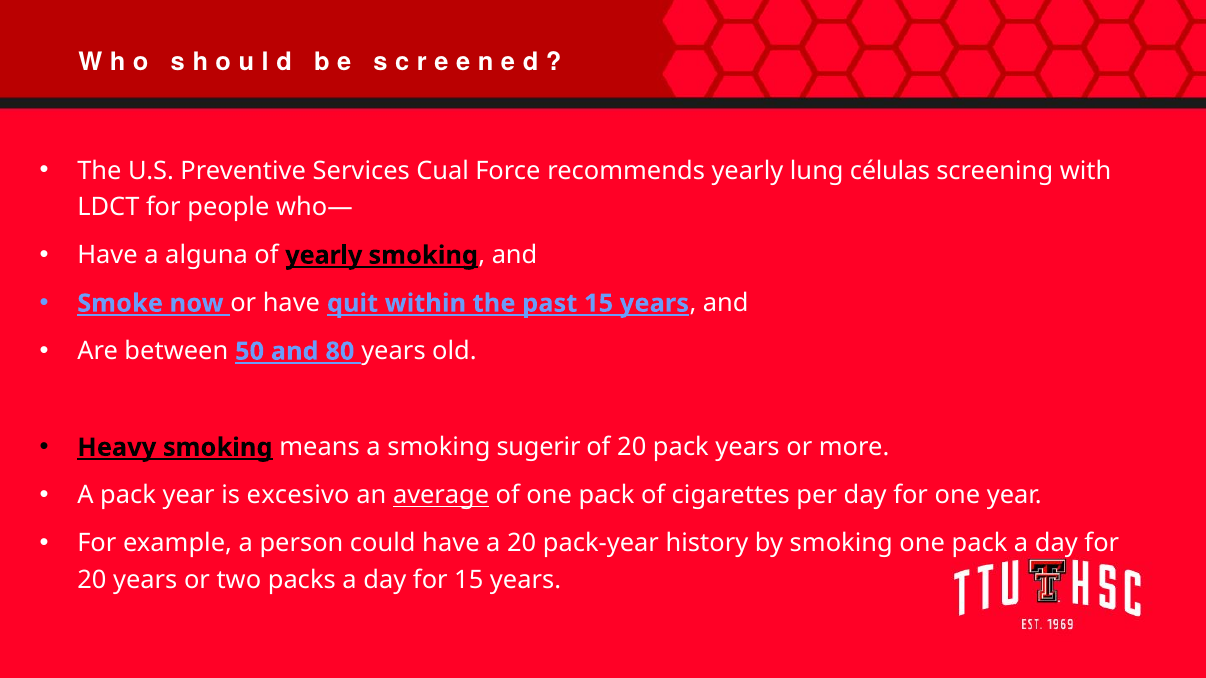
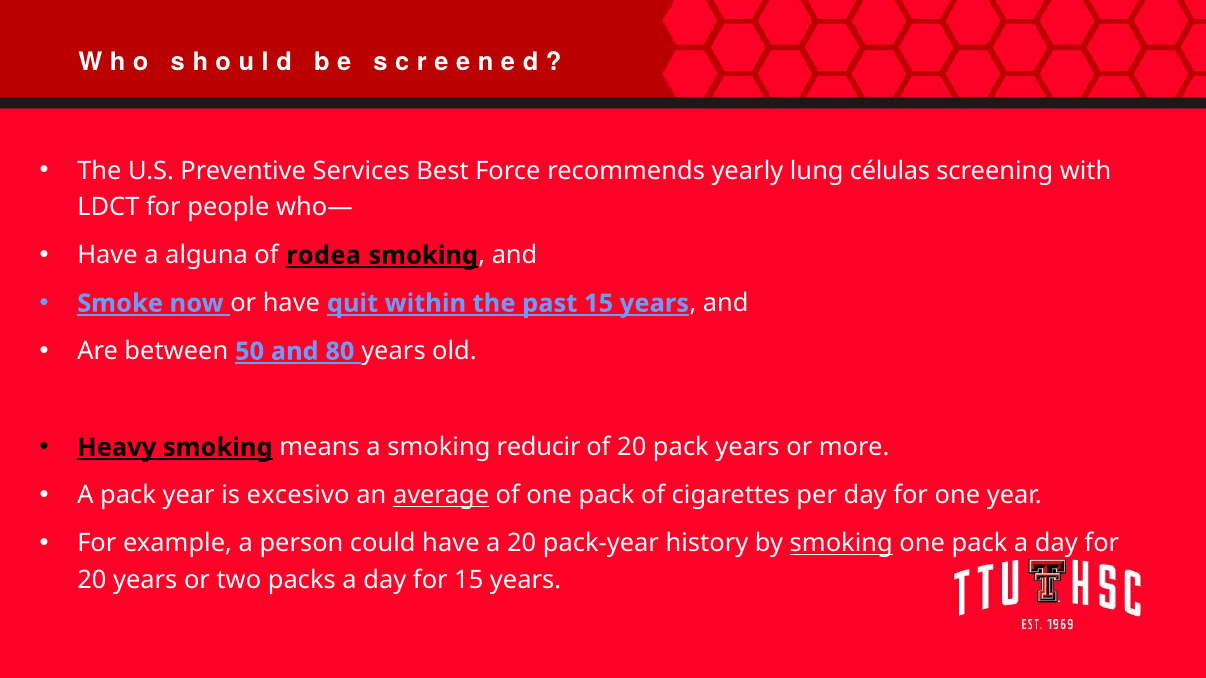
Cual: Cual -> Best (443, 171)
of yearly: yearly -> rodea (324, 255)
sugerir: sugerir -> reducir (539, 448)
smoking underline: none -> present (841, 544)
